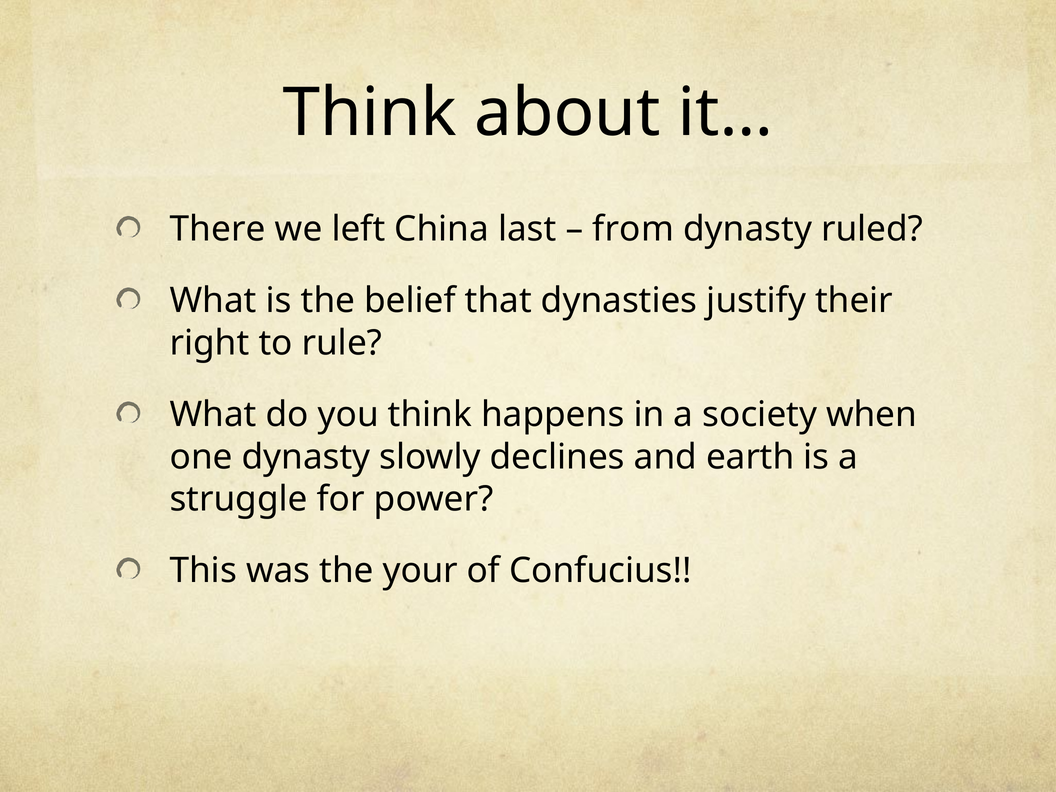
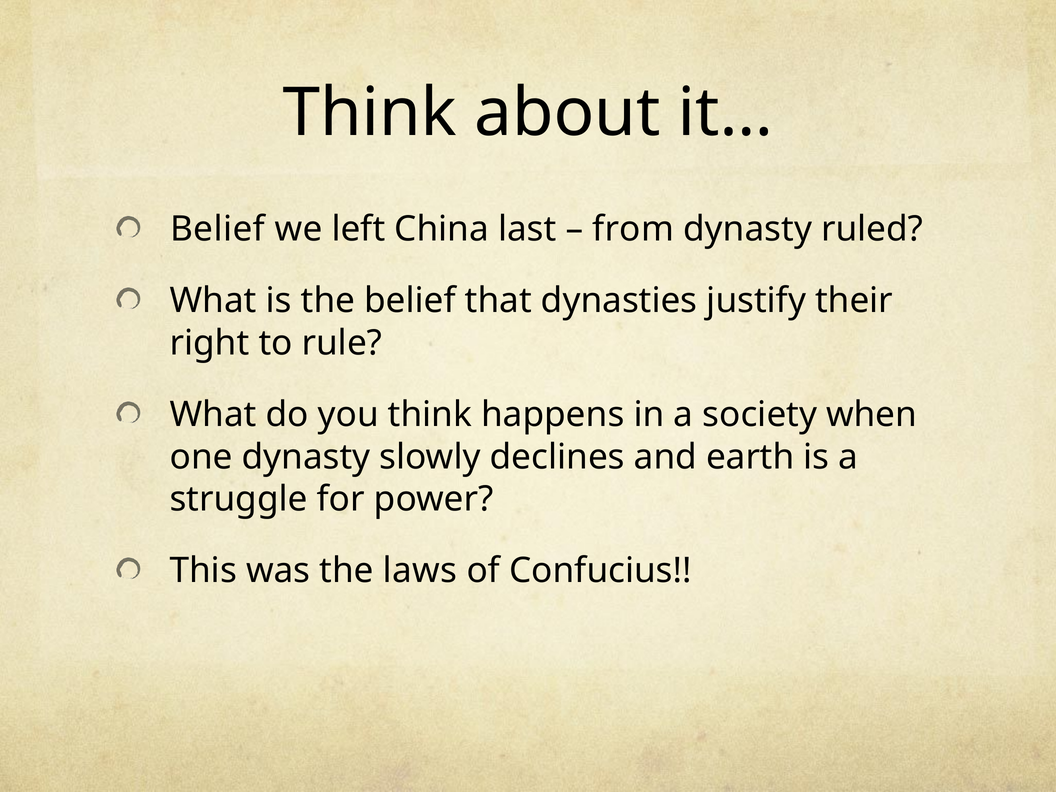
There: There -> Belief (218, 229)
your: your -> laws (420, 571)
